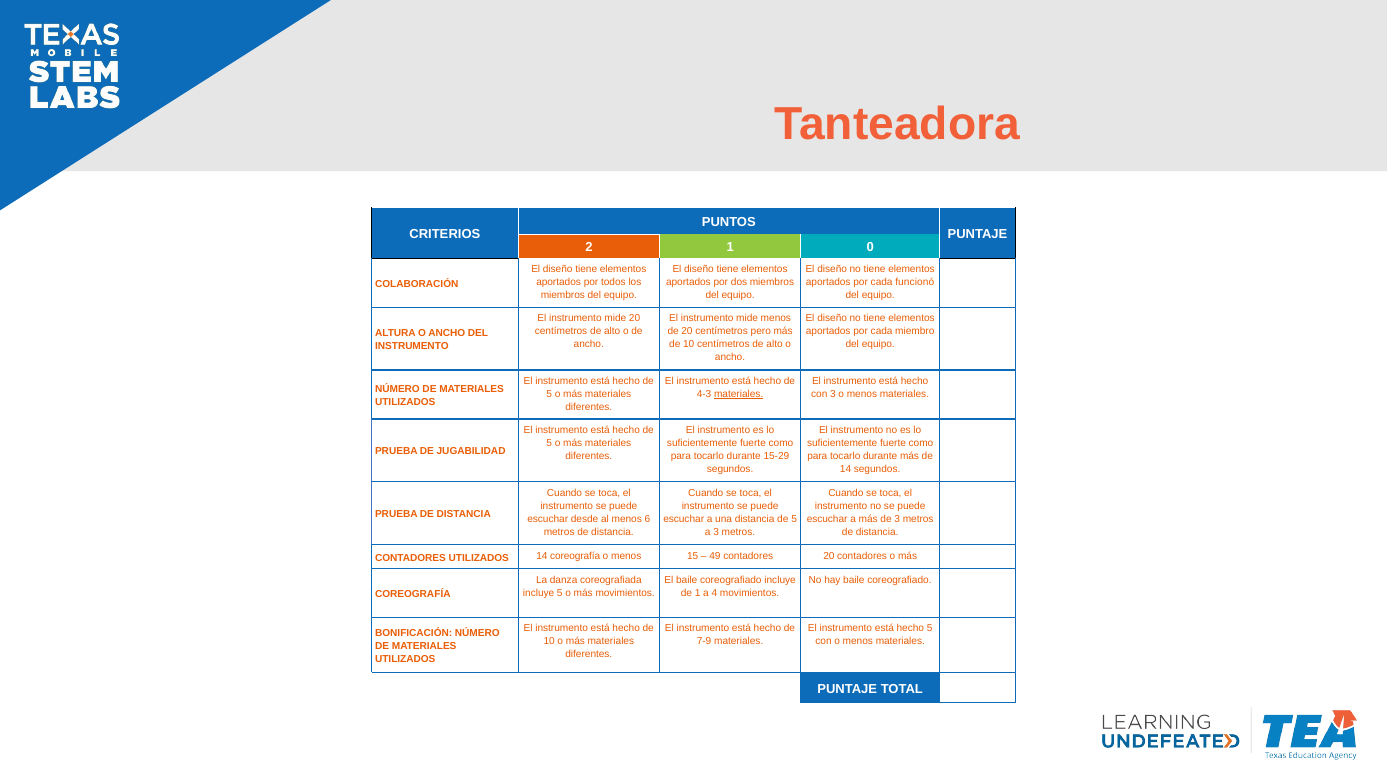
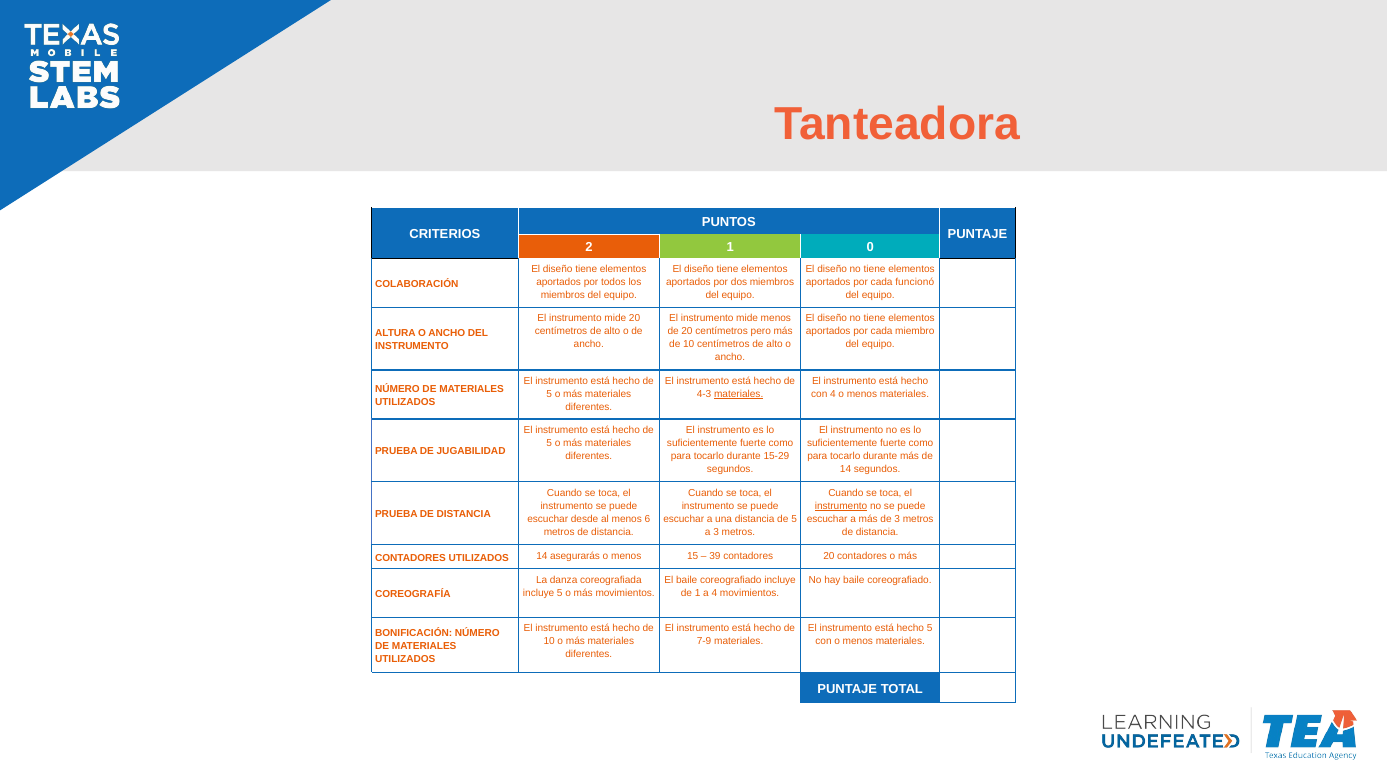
con 3: 3 -> 4 (833, 394)
instrumento underline: none -> present (841, 506)
14 coreografía: coreografía -> asegurarás (575, 556)
49: 49 -> 39 (715, 556)
